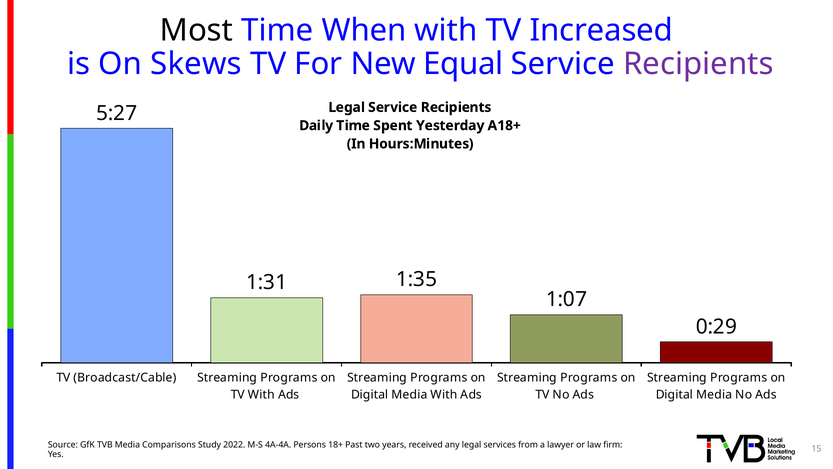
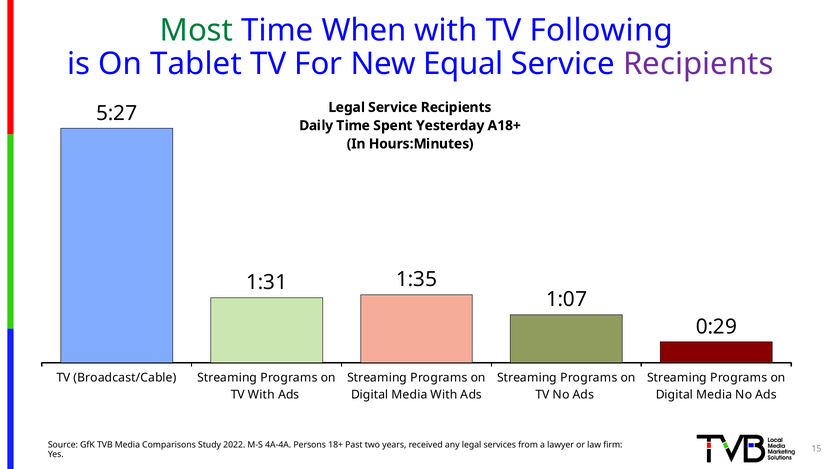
Most colour: black -> green (196, 30)
Increased: Increased -> Following (601, 30)
Skews: Skews -> Tablet (196, 64)
